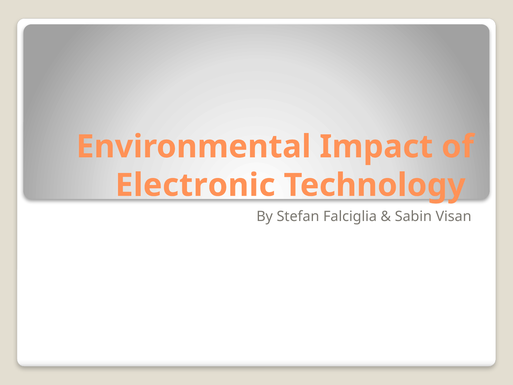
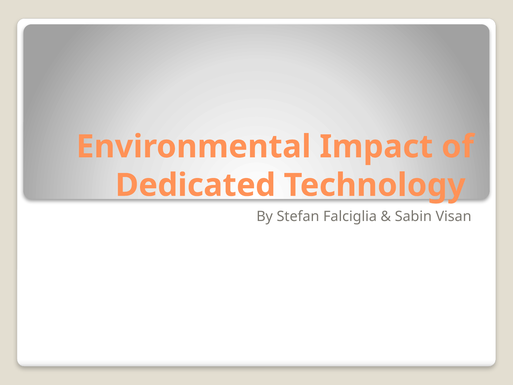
Electronic: Electronic -> Dedicated (195, 185)
